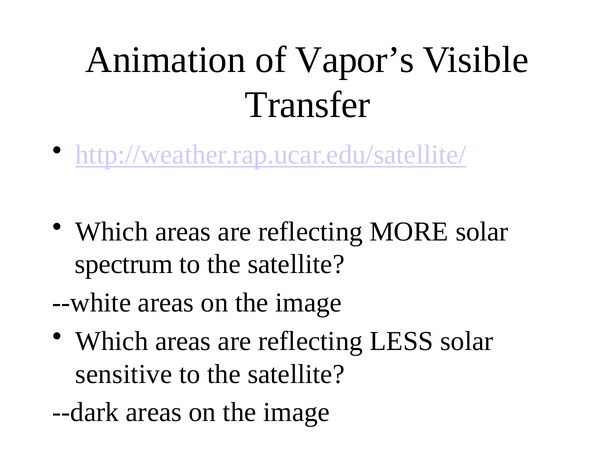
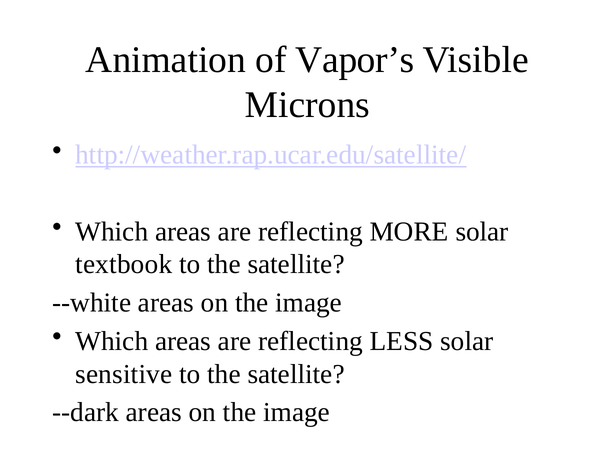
Transfer: Transfer -> Microns (307, 105)
spectrum: spectrum -> textbook (124, 264)
